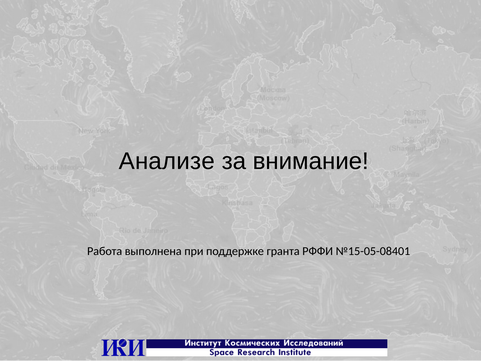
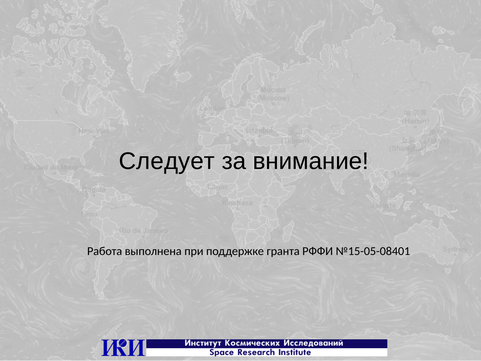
Анализе: Анализе -> Следует (167, 161)
